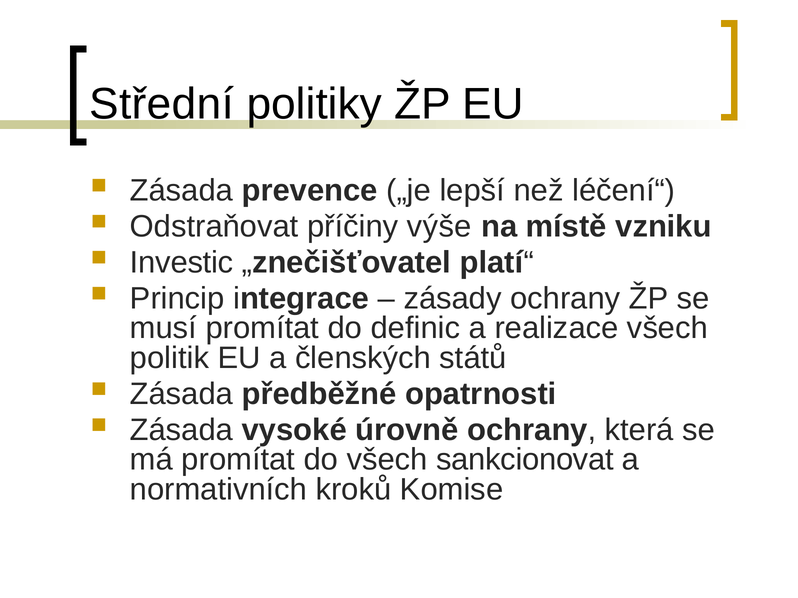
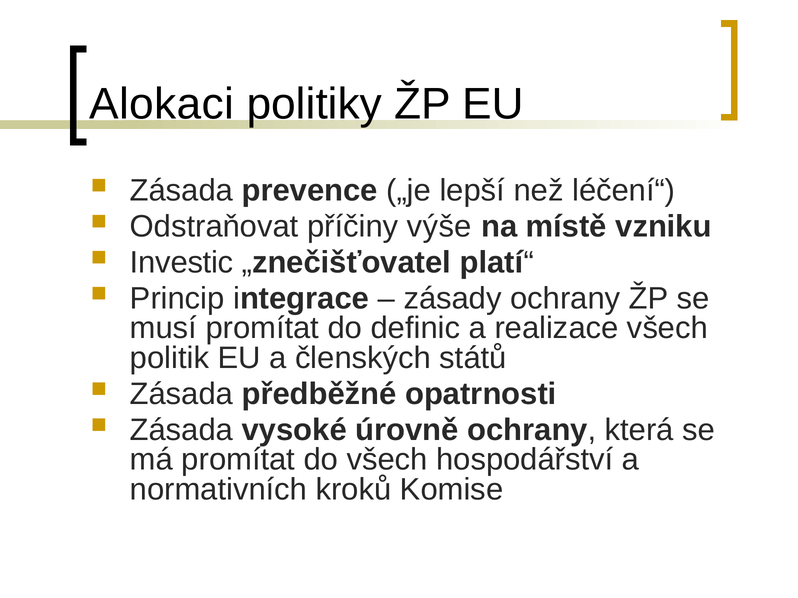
Střední: Střední -> Alokaci (162, 104)
sankcionovat: sankcionovat -> hospodářství (525, 460)
